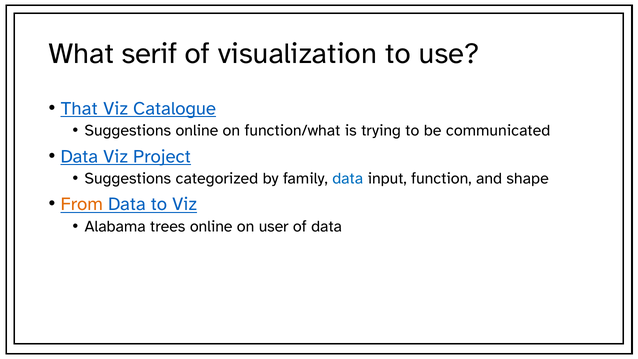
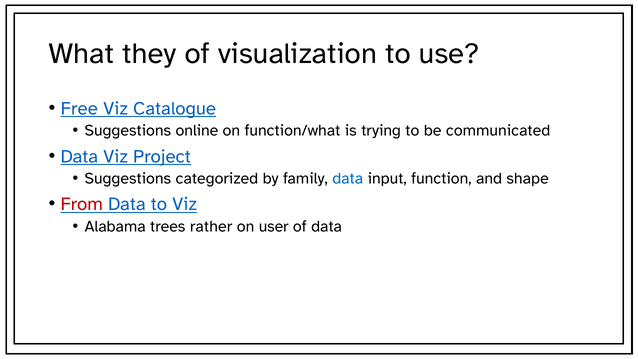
serif: serif -> they (149, 54)
That: That -> Free (79, 108)
From colour: orange -> red (82, 204)
trees online: online -> rather (211, 226)
